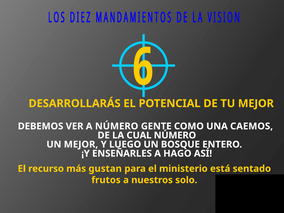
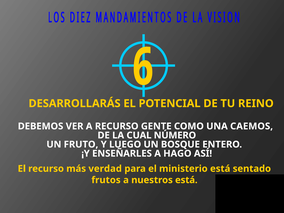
TU MEJOR: MEJOR -> REINO (256, 103)
A NÚMERO: NÚMERO -> RECURSO (117, 126)
UN MEJOR: MEJOR -> FRUTO (81, 144)
gustan: gustan -> verdad (105, 169)
nuestros solo: solo -> está (186, 180)
